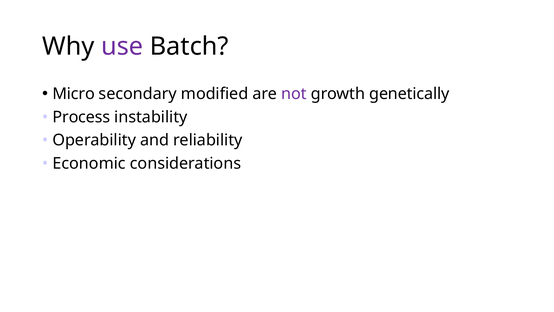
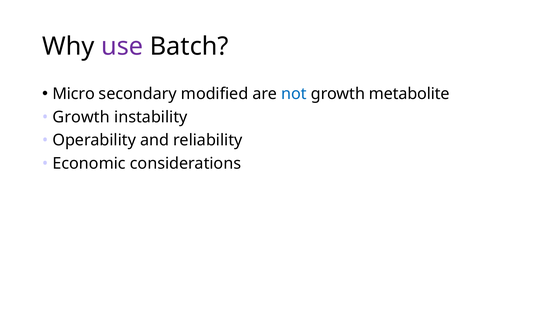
not colour: purple -> blue (294, 94)
genetically: genetically -> metabolite (409, 94)
Process: Process -> Growth (81, 117)
